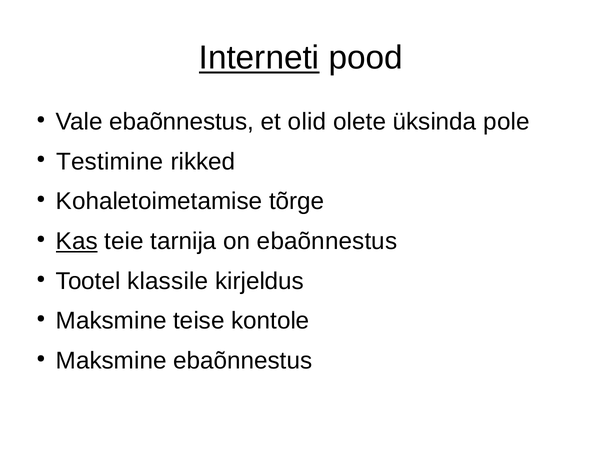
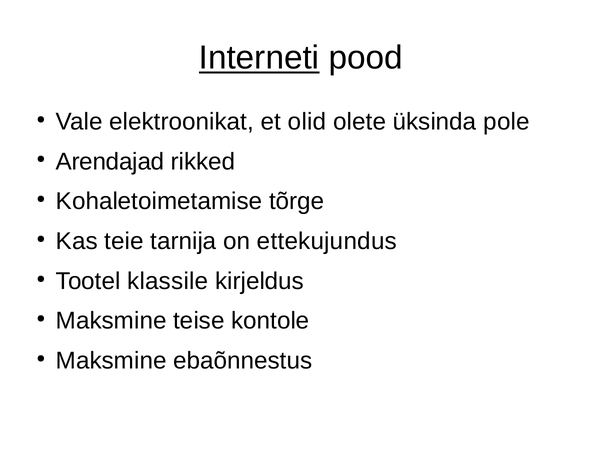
Vale ebaõnnestus: ebaõnnestus -> elektroonikat (182, 122)
Testimine: Testimine -> Arendajad (110, 162)
Kas underline: present -> none (77, 242)
on ebaõnnestus: ebaõnnestus -> ettekujundus (327, 242)
